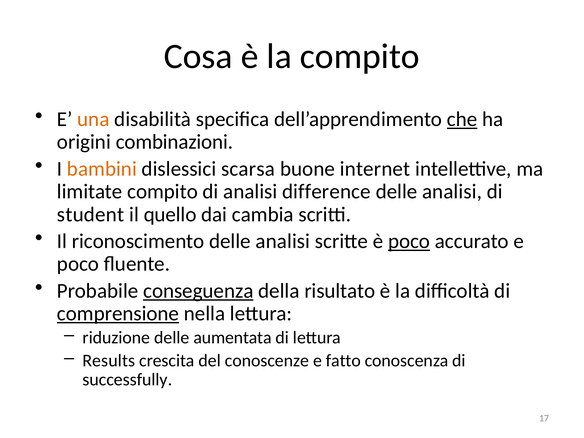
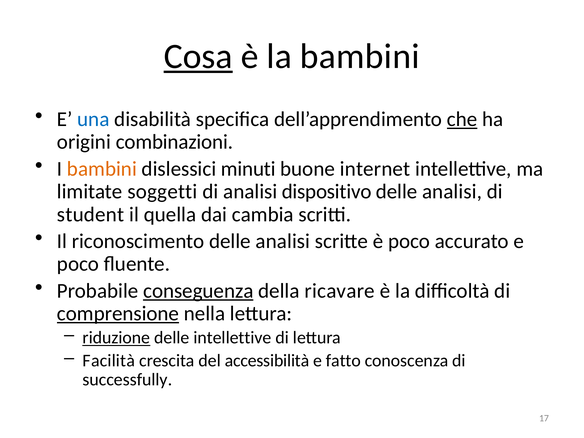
Cosa underline: none -> present (198, 57)
la compito: compito -> bambini (360, 57)
una colour: orange -> blue (93, 119)
scarsa: scarsa -> minuti (248, 169)
limitate compito: compito -> soggetti (162, 192)
difference: difference -> dispositivo (327, 192)
quello: quello -> quella (170, 214)
poco underline: present -> none (409, 241)
risultato: risultato -> ricavare (340, 291)
riduzione underline: none -> present (116, 338)
delle aumentata: aumentata -> intellettive (232, 338)
Results: Results -> Facilità (109, 360)
conoscenze: conoscenze -> accessibilità (267, 360)
